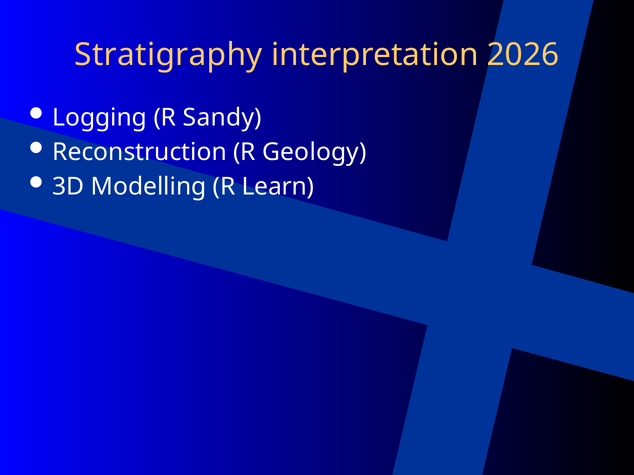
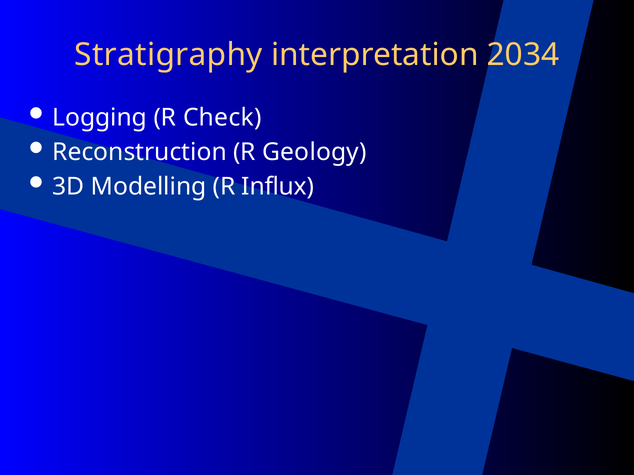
2026: 2026 -> 2034 (523, 55)
Sandy: Sandy -> Check (222, 118)
Learn: Learn -> Influx (278, 187)
